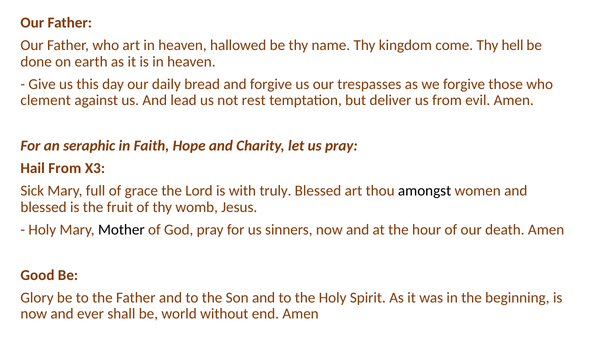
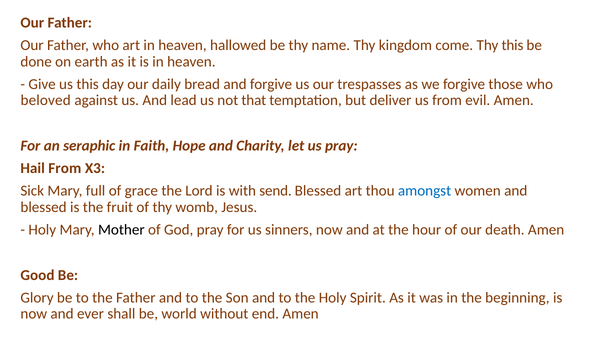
Thy hell: hell -> this (513, 45)
clement: clement -> beloved (46, 101)
rest: rest -> that (254, 101)
truly: truly -> send (276, 191)
amongst colour: black -> blue (425, 191)
